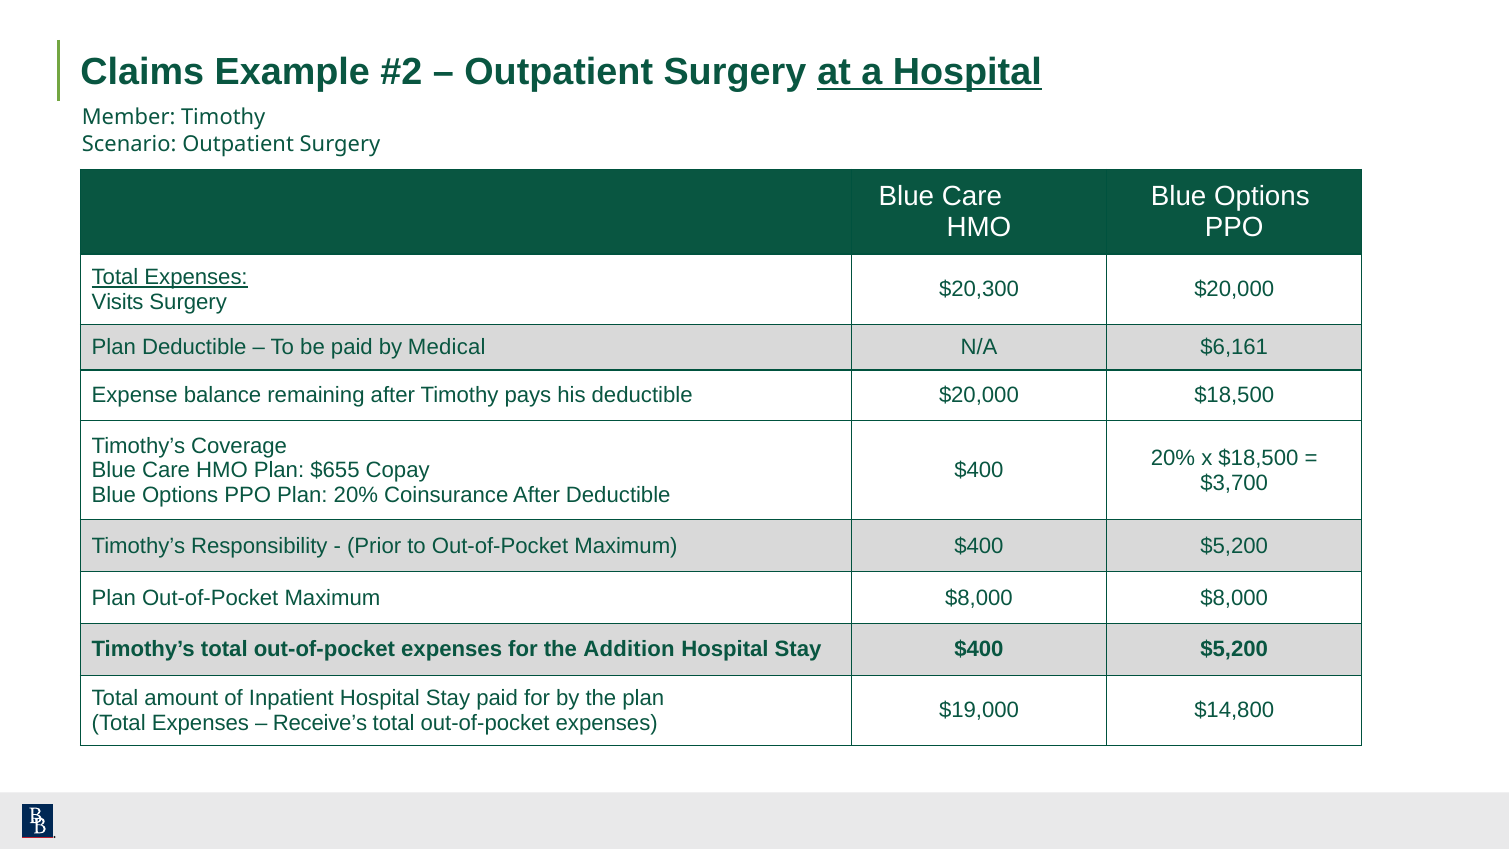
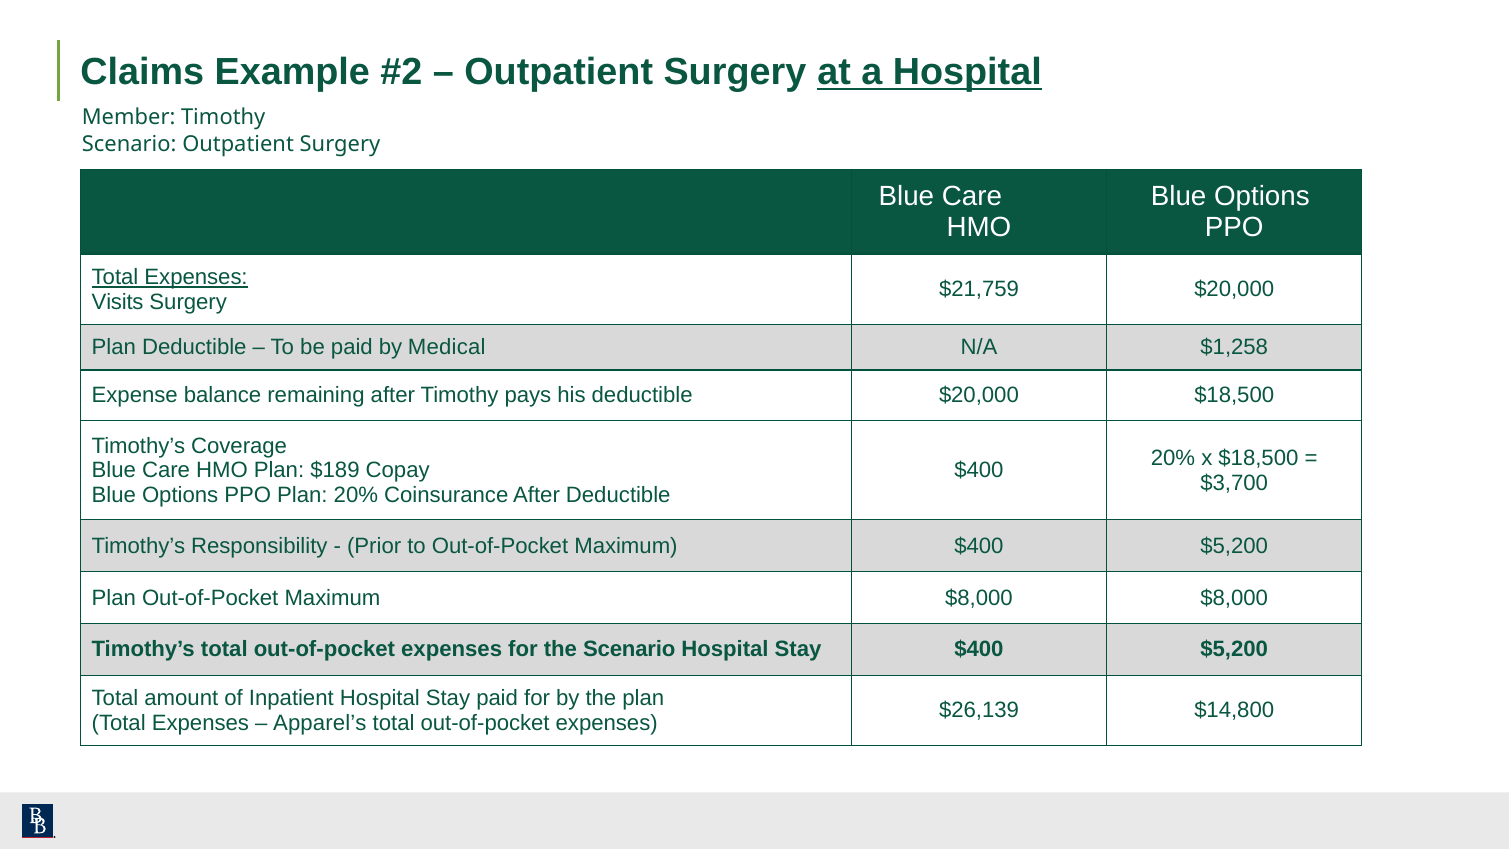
$20,300: $20,300 -> $21,759 (979, 289)
$6,161: $6,161 -> $1,258 (1234, 347)
$655: $655 -> $189 (335, 470)
the Addition: Addition -> Scenario (629, 649)
$19,000: $19,000 -> $26,139 (979, 711)
Receive’s: Receive’s -> Apparel’s (320, 723)
